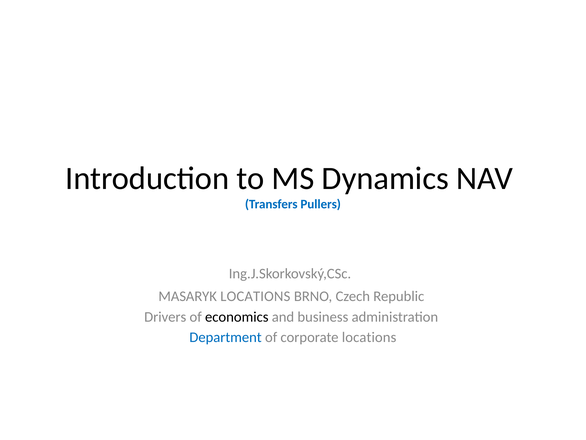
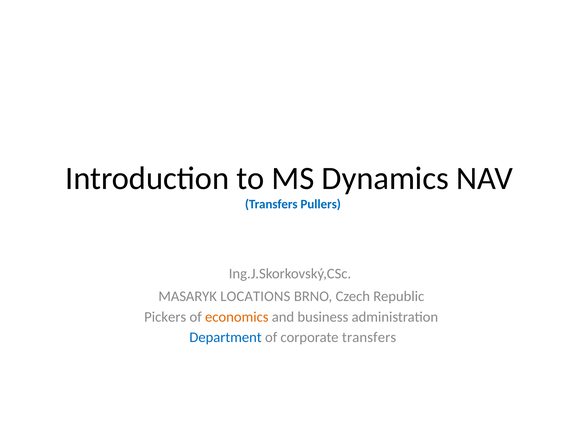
Drivers: Drivers -> Pickers (165, 316)
economics colour: black -> orange (237, 316)
corporate locations: locations -> transfers (369, 337)
